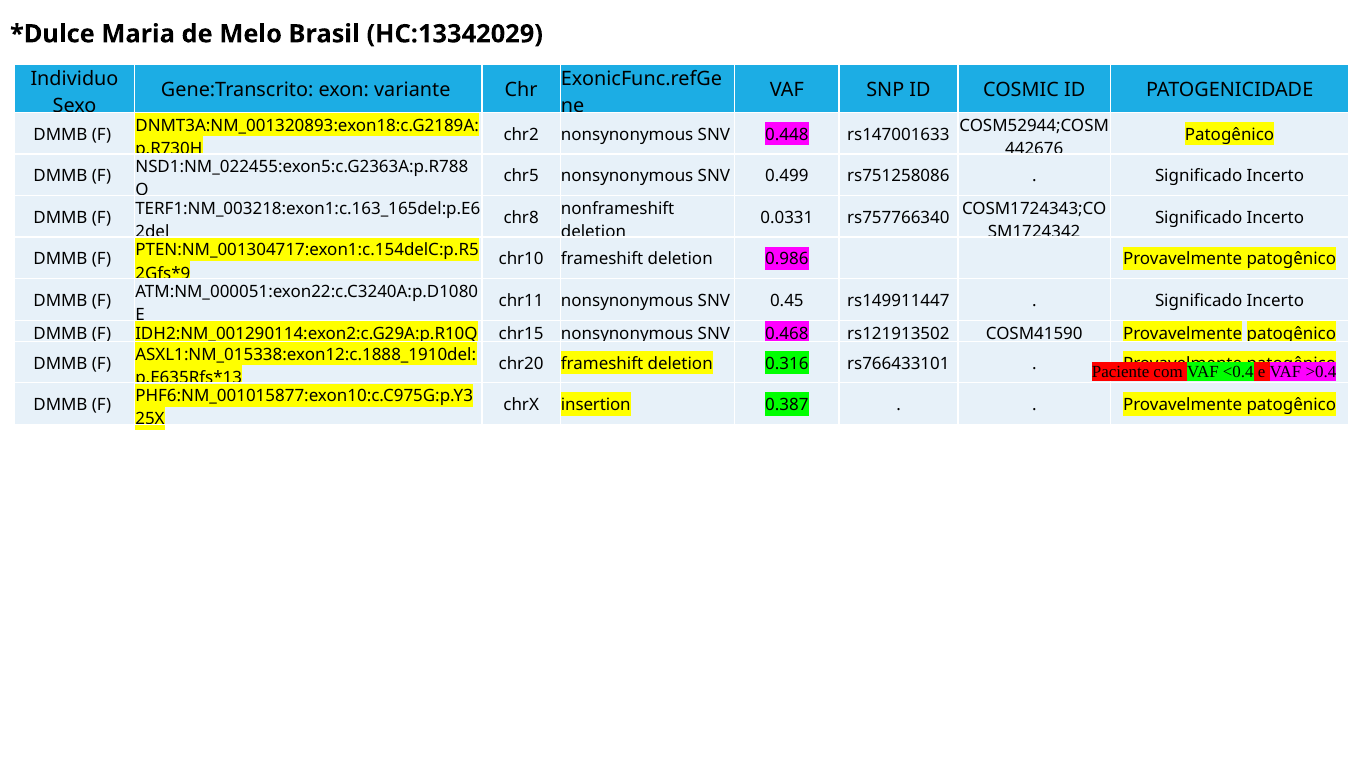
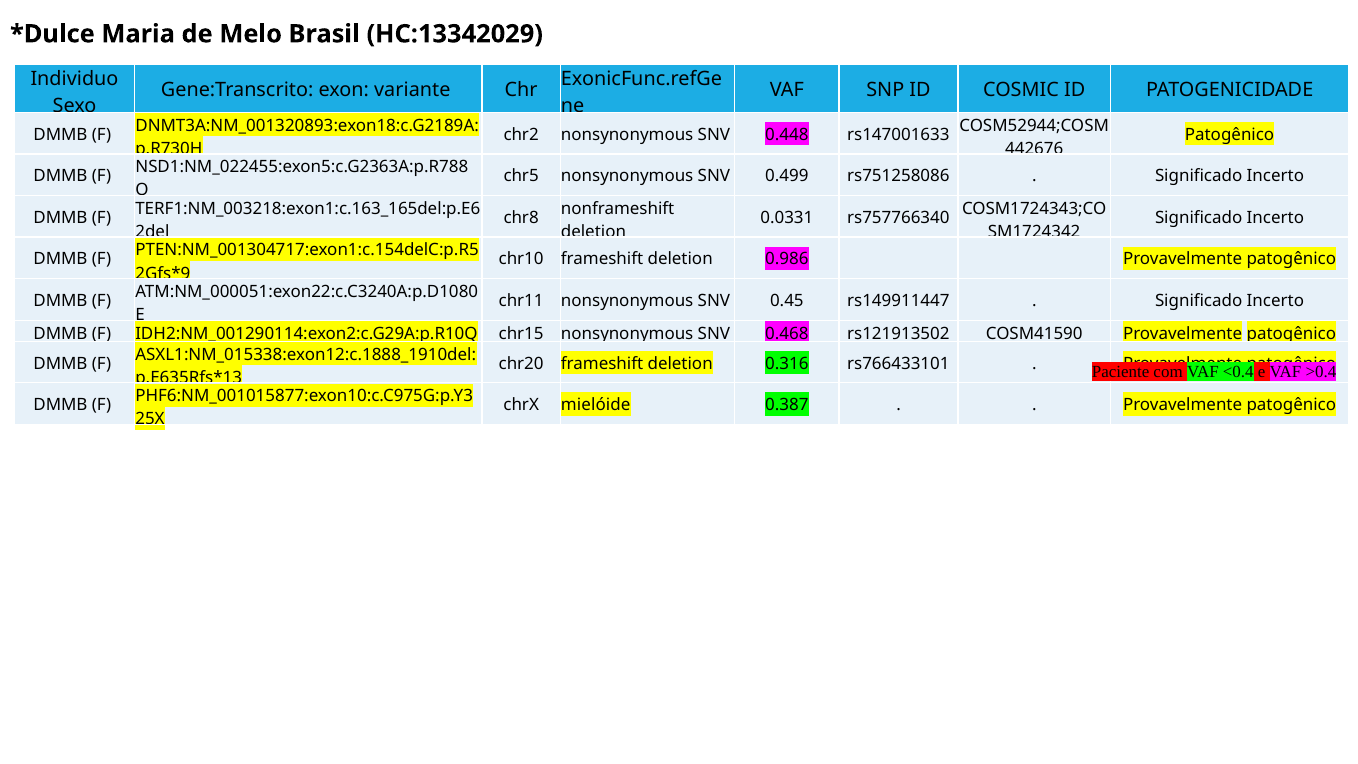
insertion: insertion -> mielóide (596, 405)
